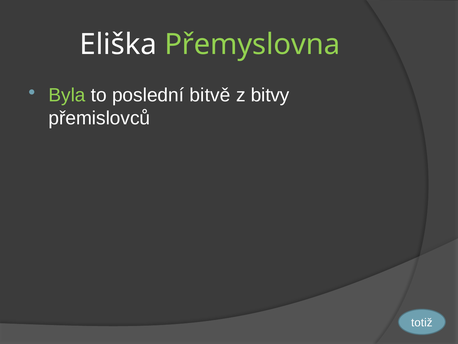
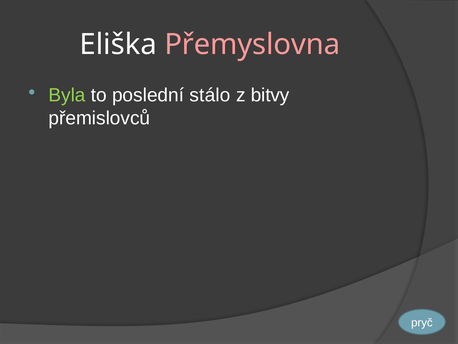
Přemyslovna colour: light green -> pink (252, 44)
bitvě: bitvě -> stálo (210, 95)
totiž: totiž -> pryč (422, 322)
